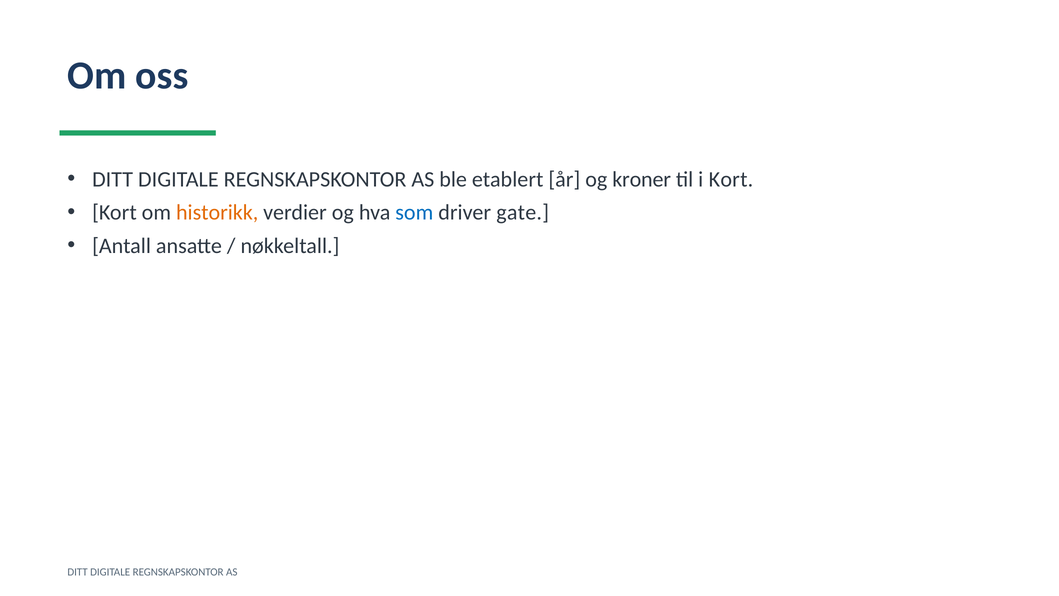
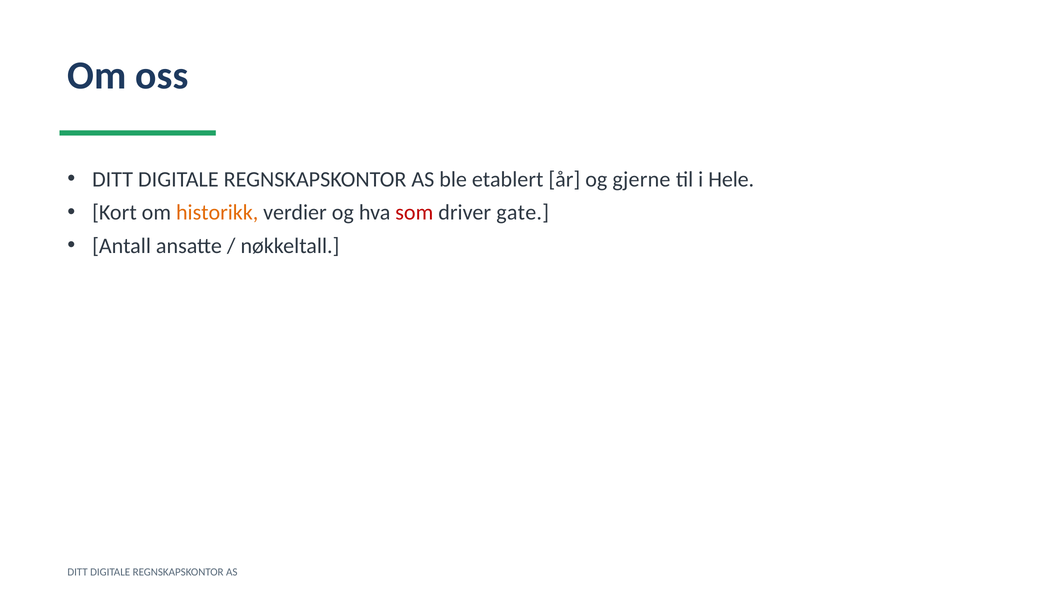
kroner: kroner -> gjerne (641, 179)
i Kort: Kort -> Hele (731, 179)
som colour: blue -> red (414, 212)
